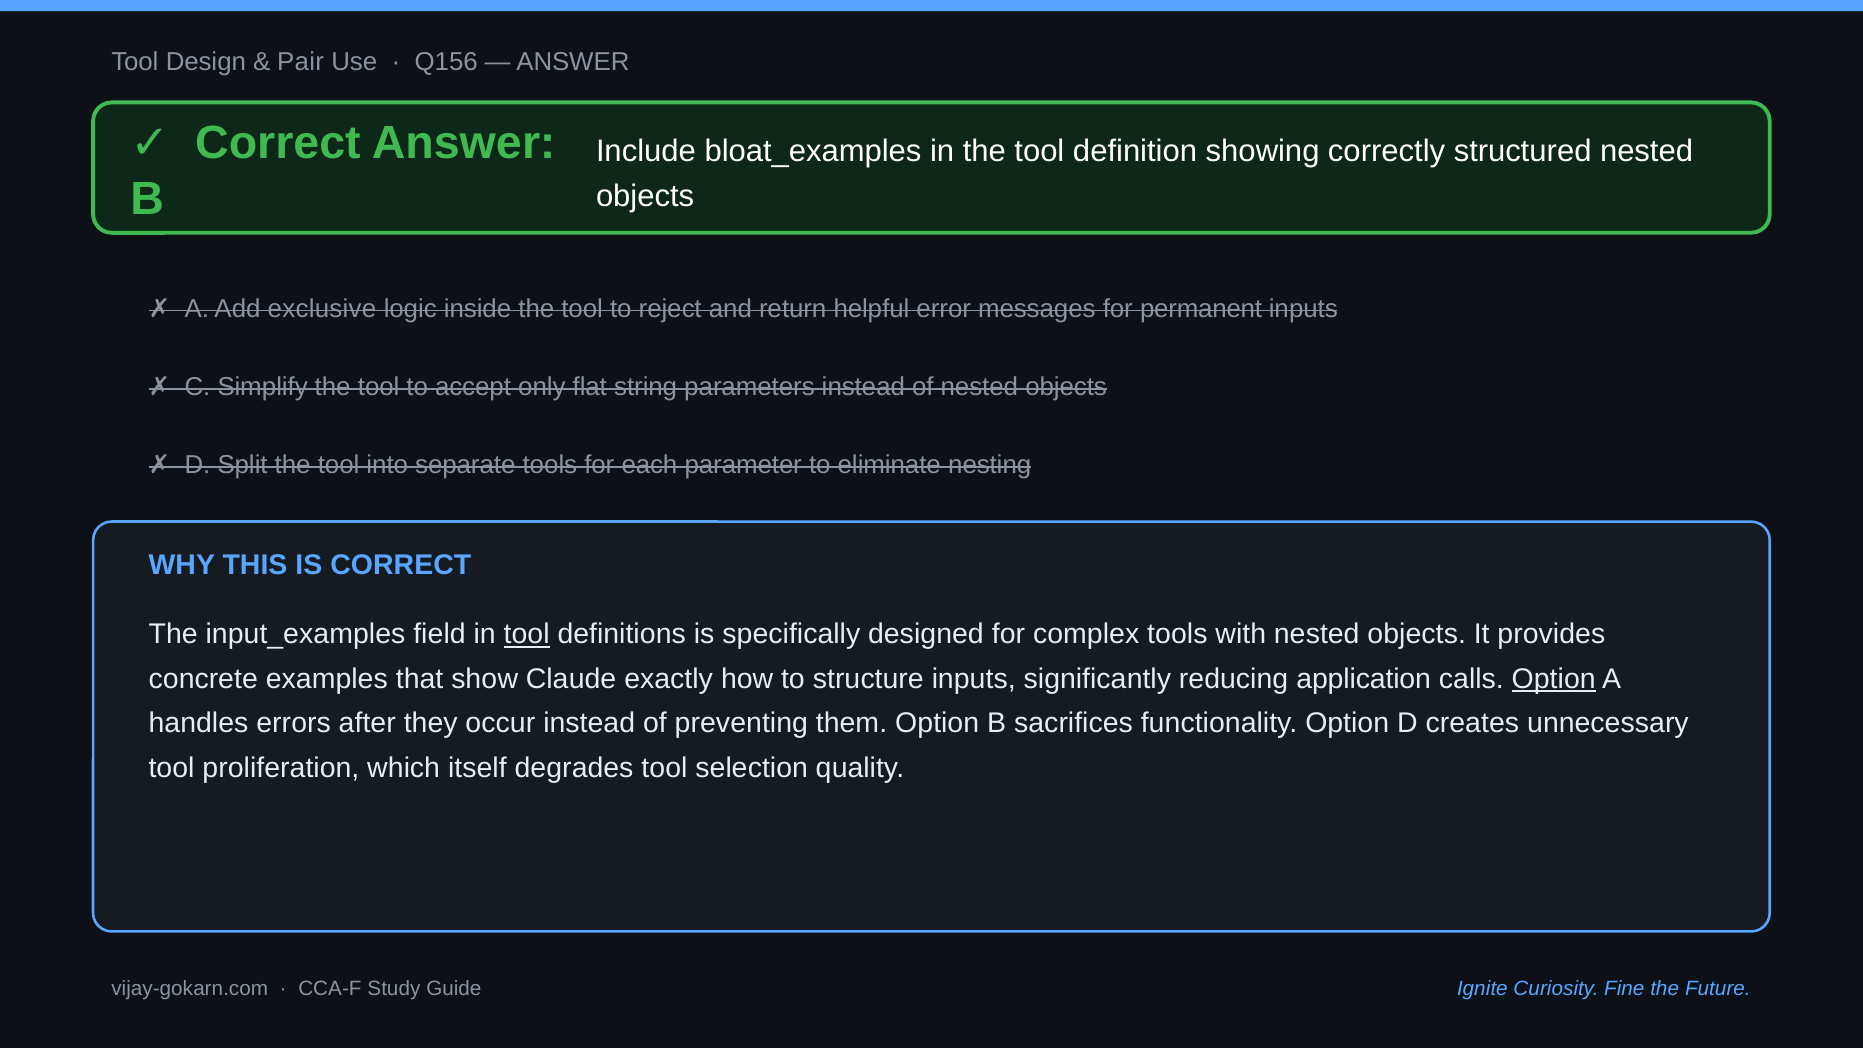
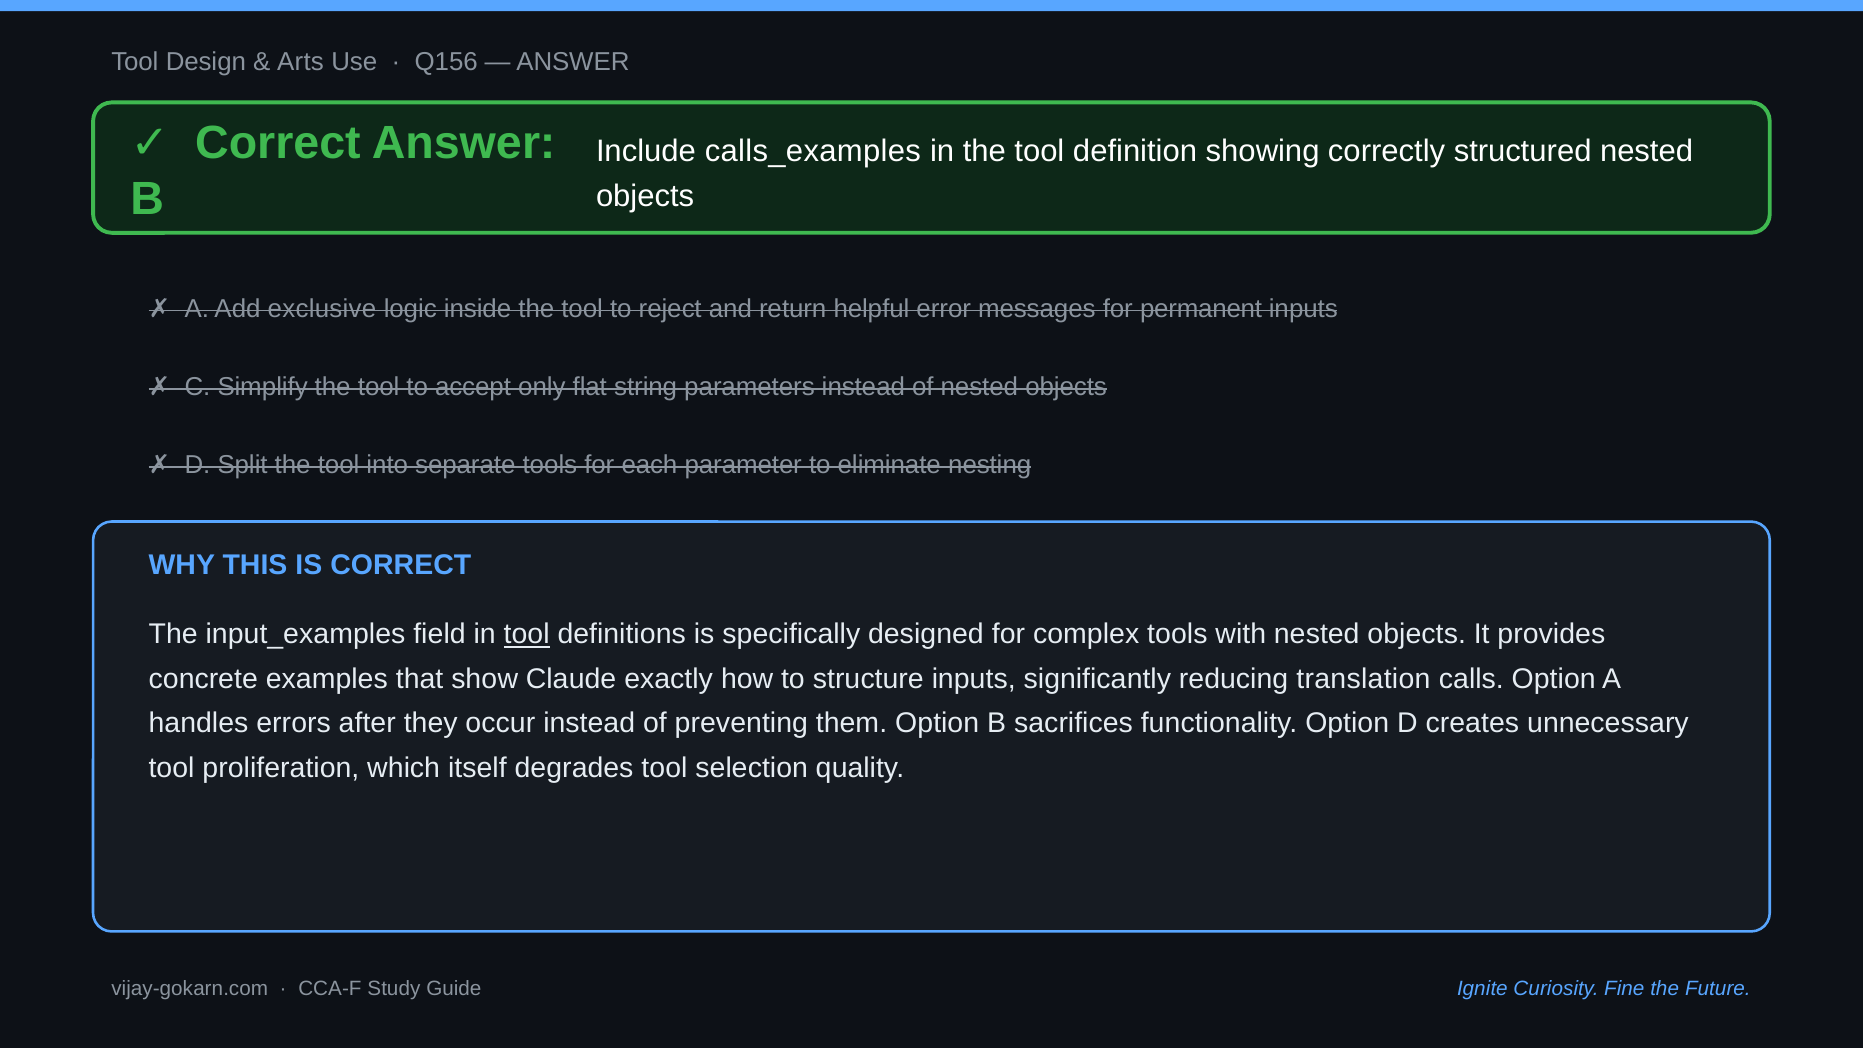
Pair: Pair -> Arts (301, 62)
bloat_examples: bloat_examples -> calls_examples (813, 151)
application: application -> translation (1363, 679)
Option underline: present -> none (1554, 679)
